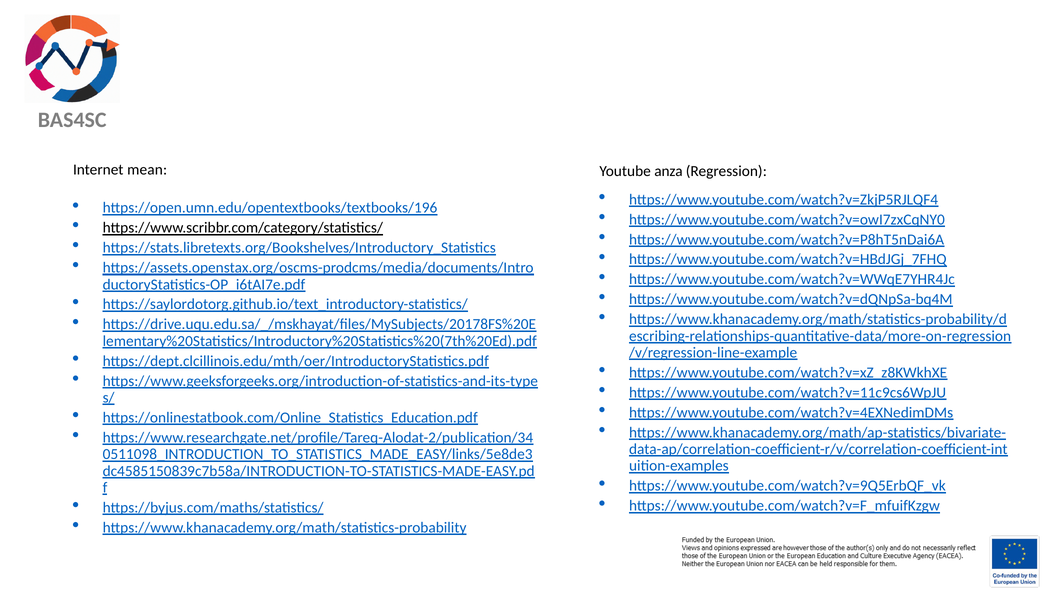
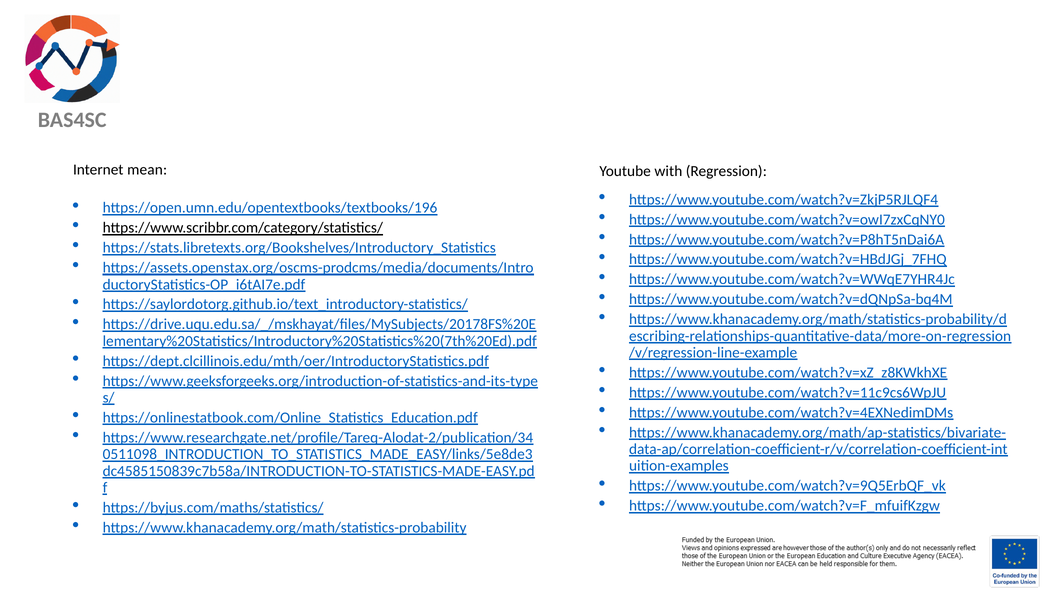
anza: anza -> with (668, 171)
